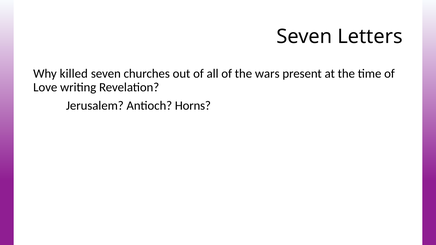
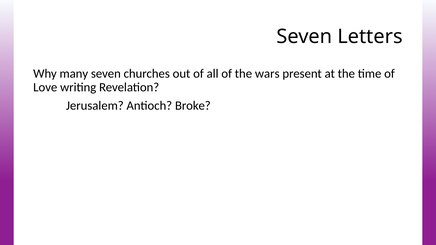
killed: killed -> many (74, 74)
Horns: Horns -> Broke (193, 106)
